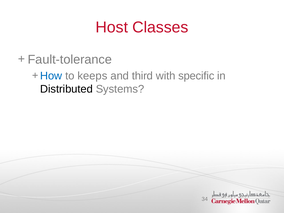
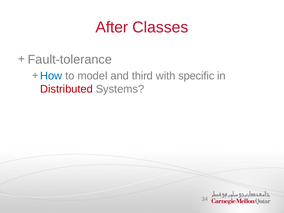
Host: Host -> After (112, 27)
keeps: keeps -> model (92, 76)
Distributed colour: black -> red (66, 89)
